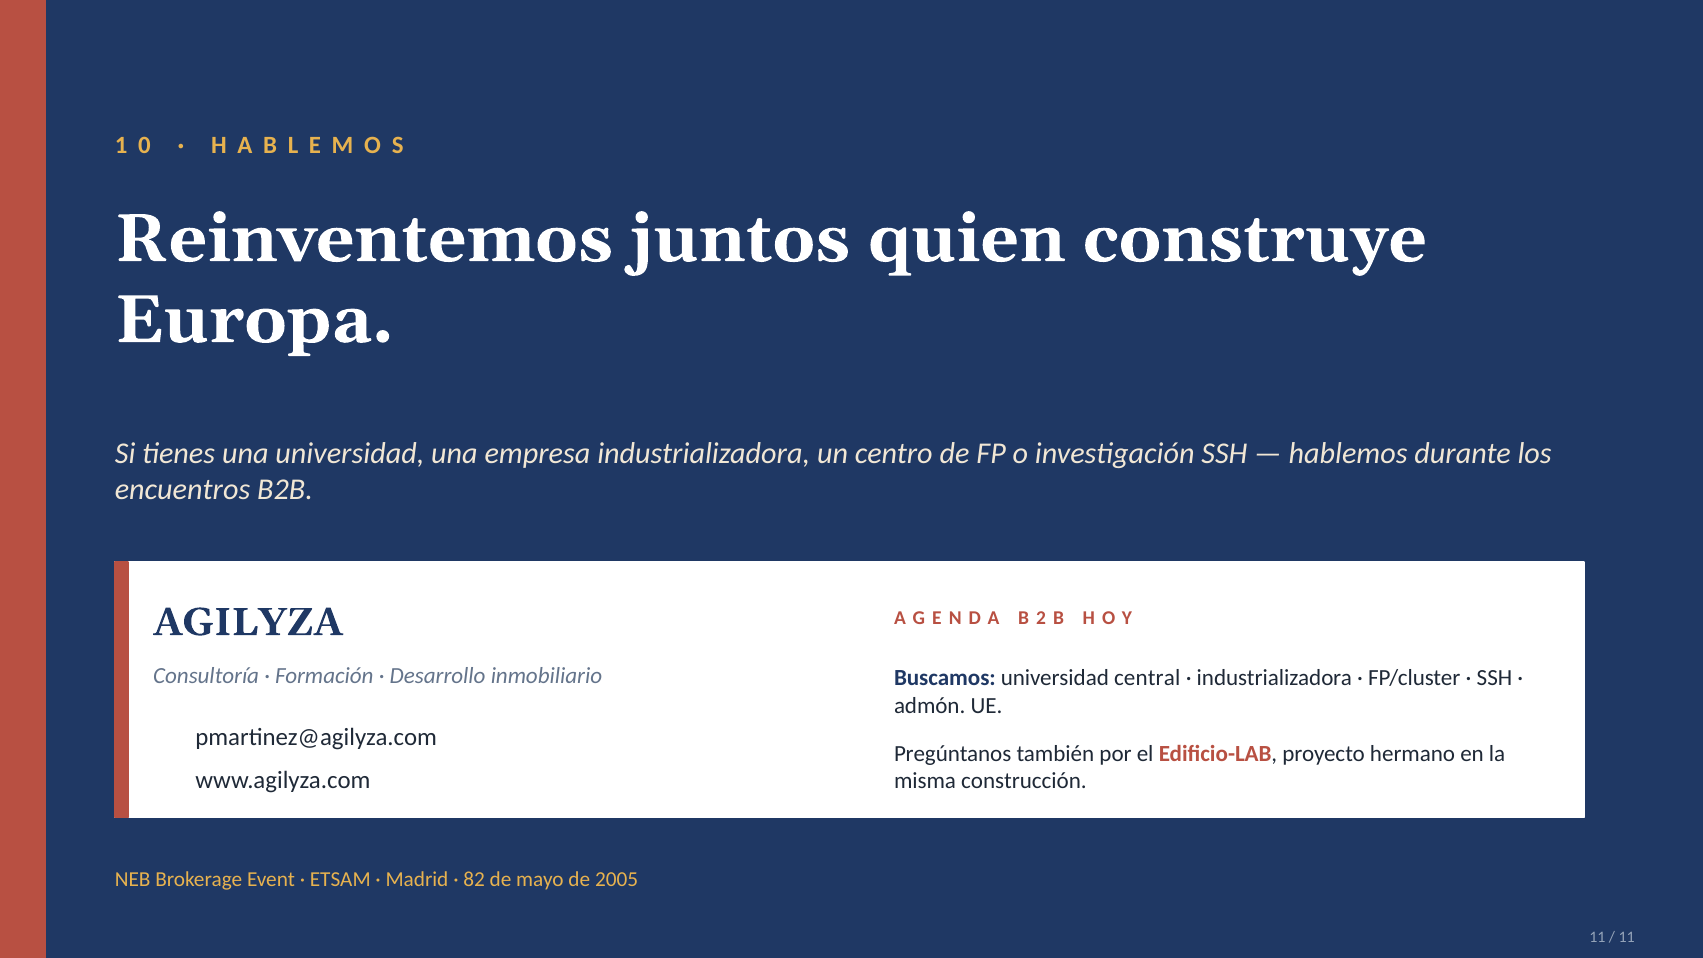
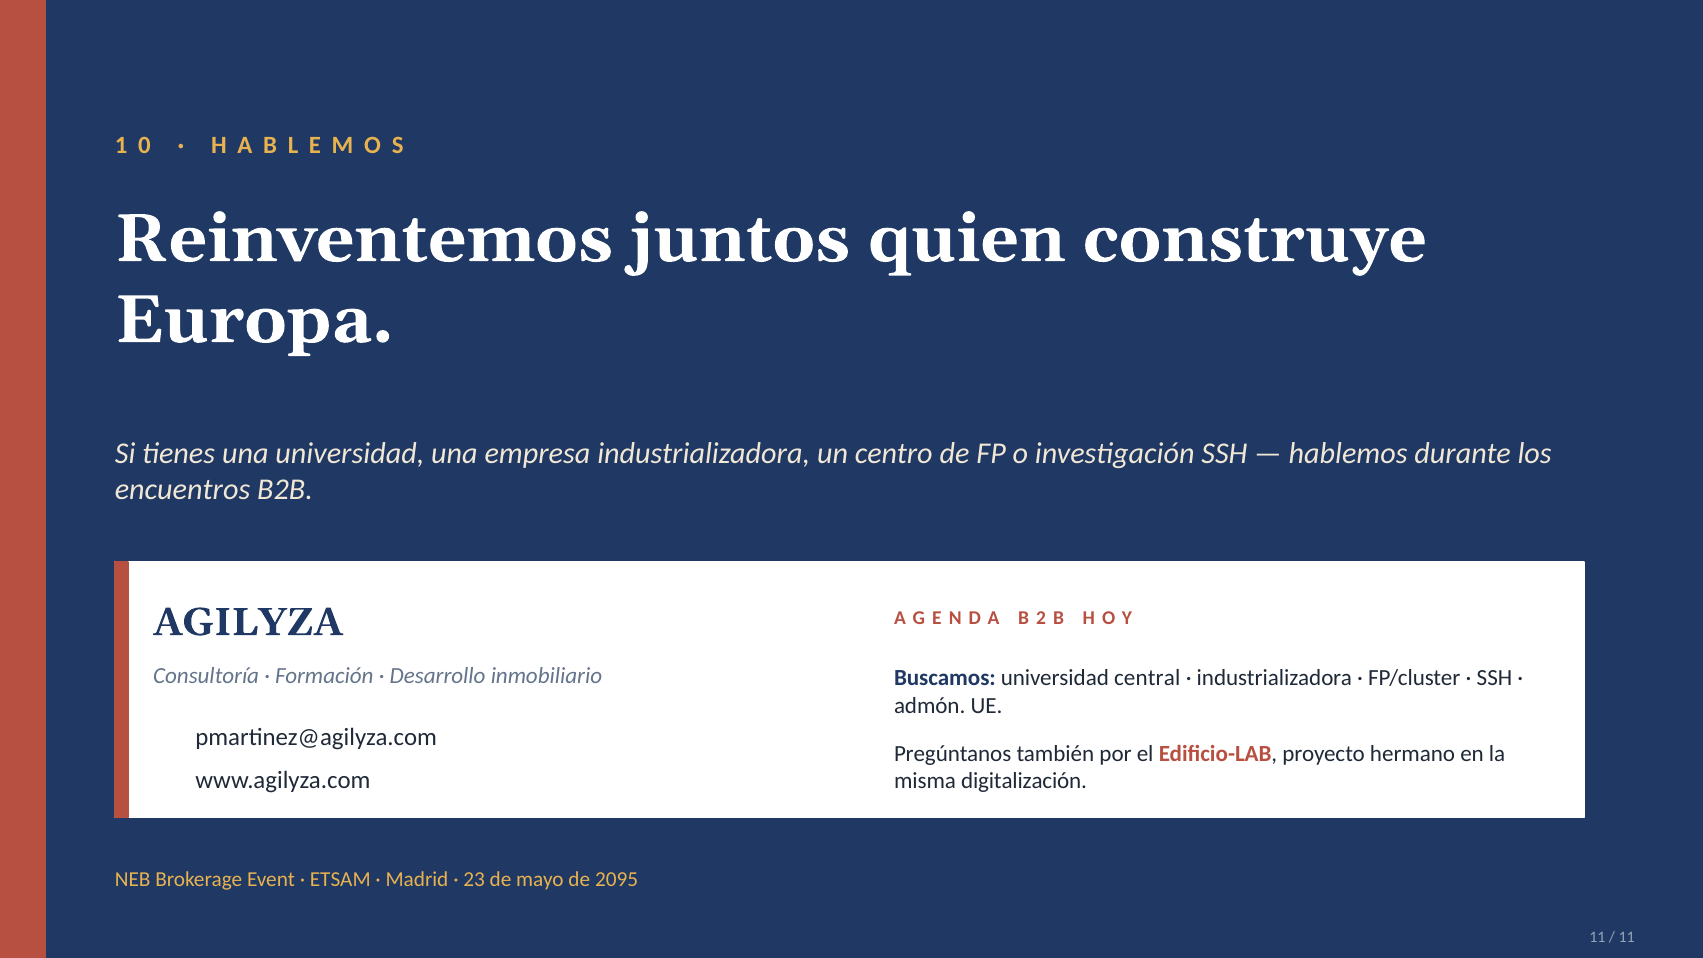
construcción: construcción -> digitalización (1024, 781)
82: 82 -> 23 (474, 880)
2005: 2005 -> 2095 (617, 880)
